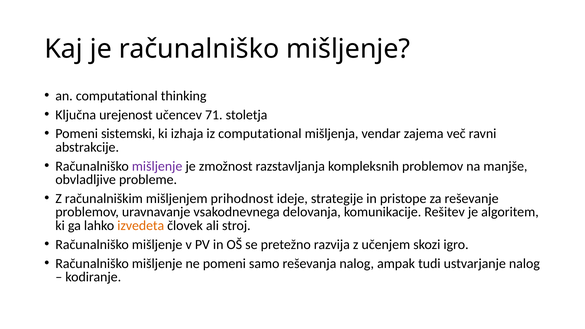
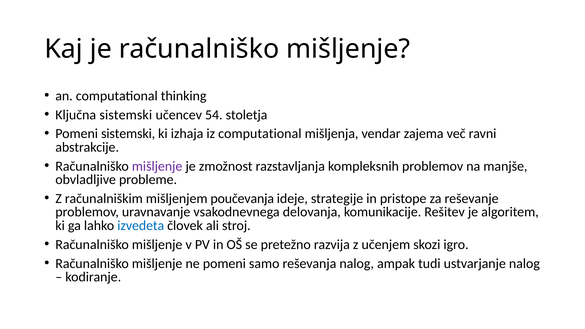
Ključna urejenost: urejenost -> sistemski (126, 115)
71: 71 -> 54 (214, 115)
prihodnost: prihodnost -> poučevanja (242, 199)
izvedeta colour: orange -> blue (141, 226)
